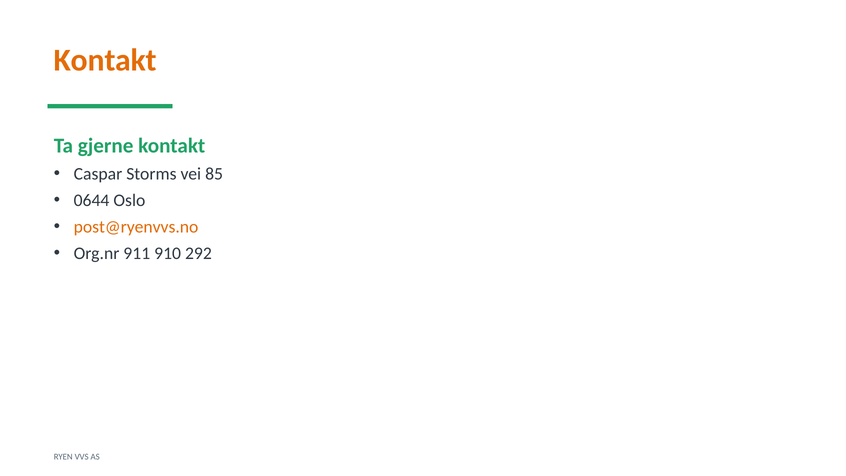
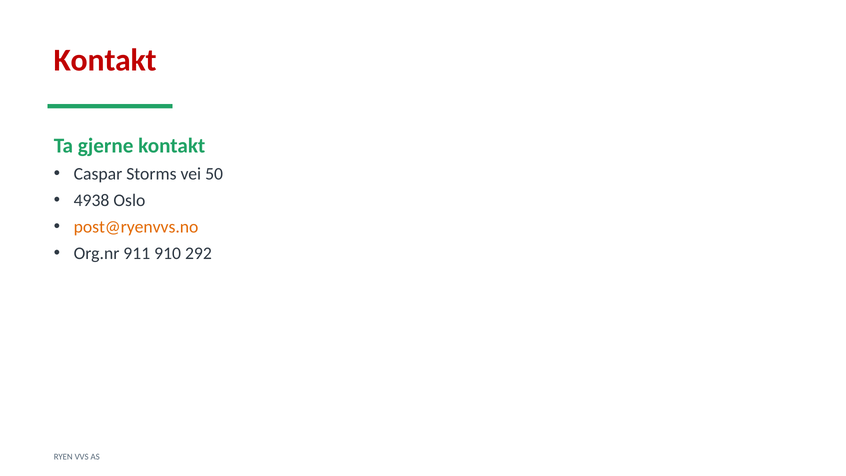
Kontakt colour: orange -> red (105, 60)
85: 85 -> 50 (214, 174)
0644: 0644 -> 4938 (92, 200)
